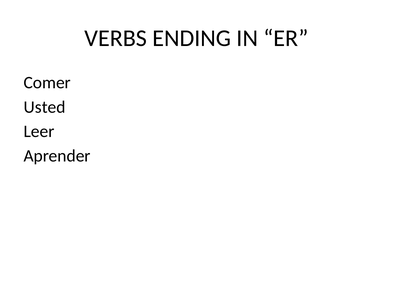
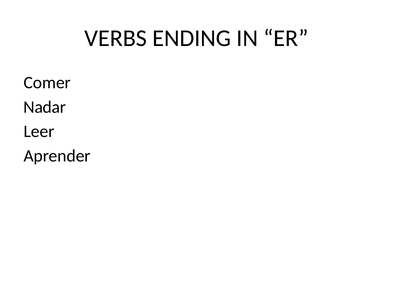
Usted: Usted -> Nadar (45, 107)
